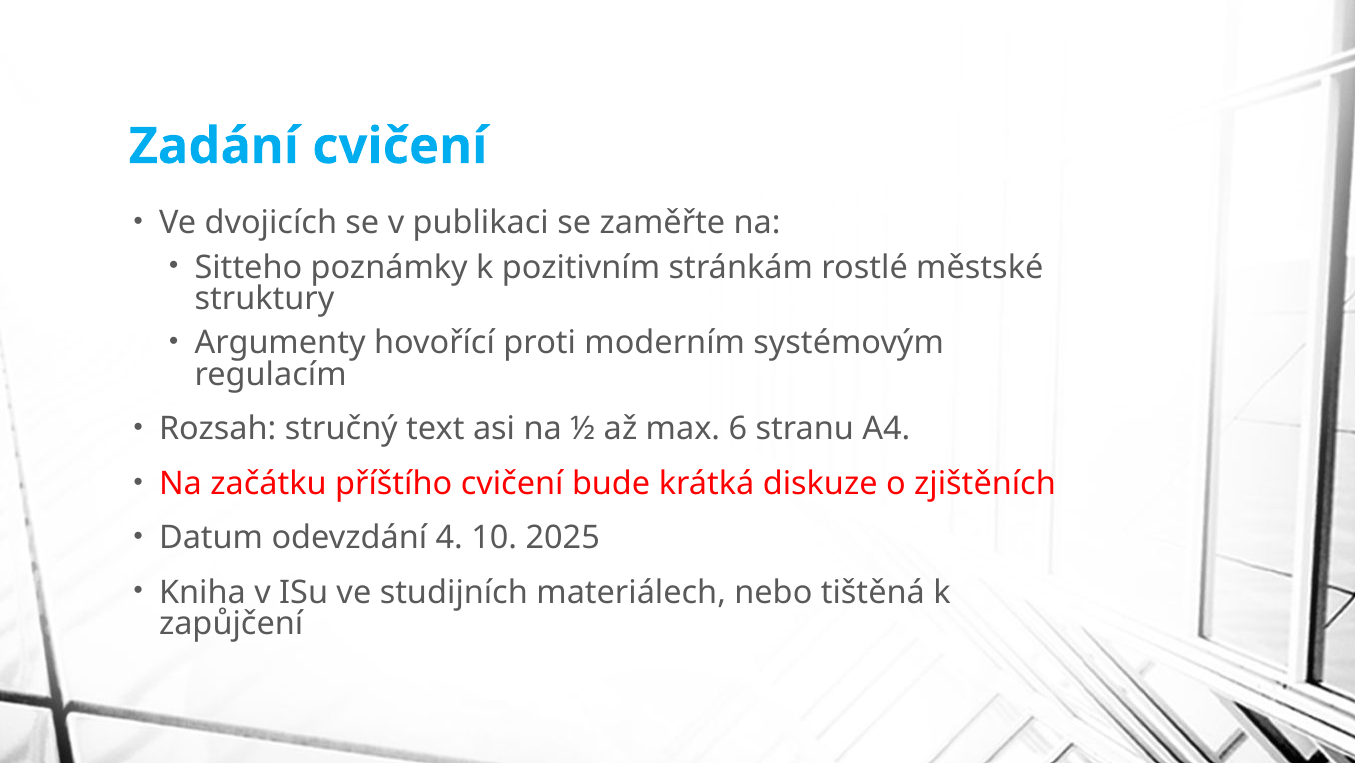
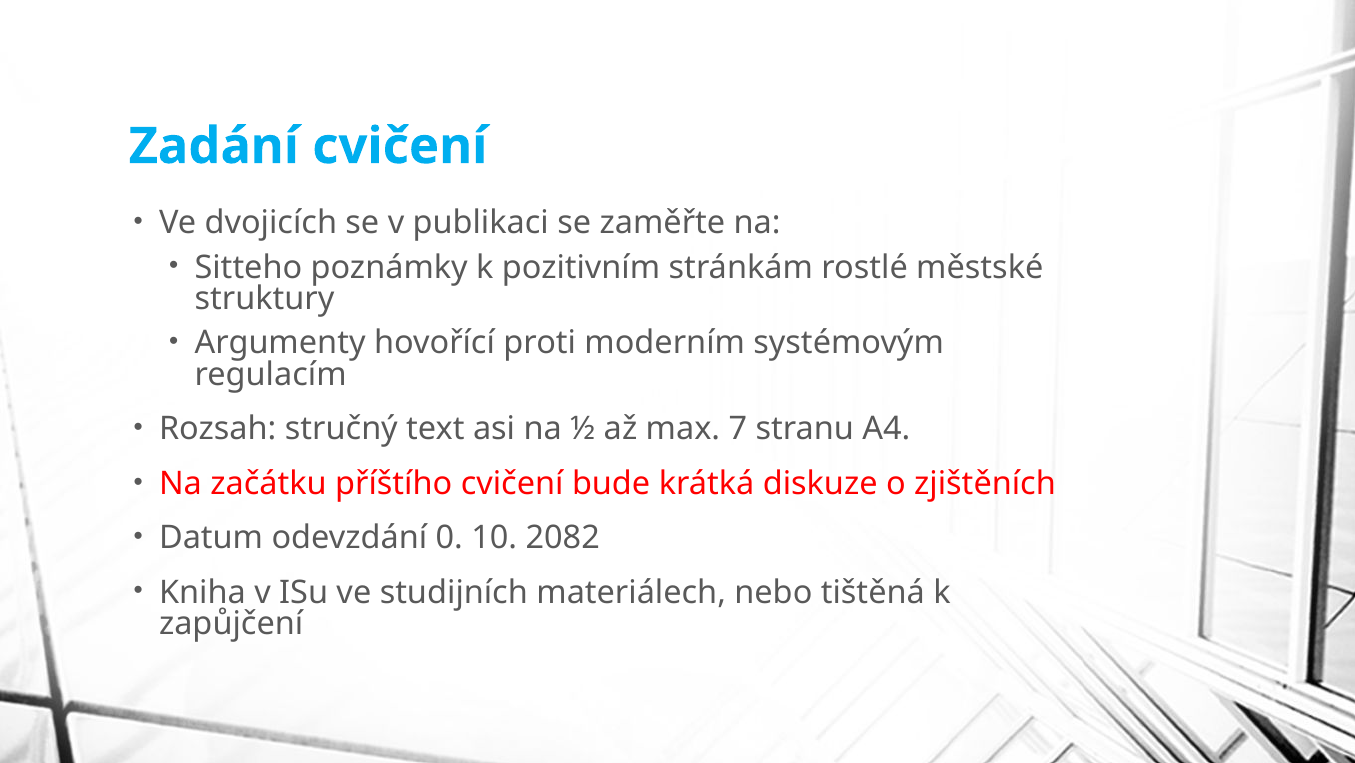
6: 6 -> 7 (738, 429)
4: 4 -> 0 (449, 538)
2025: 2025 -> 2082 (563, 538)
